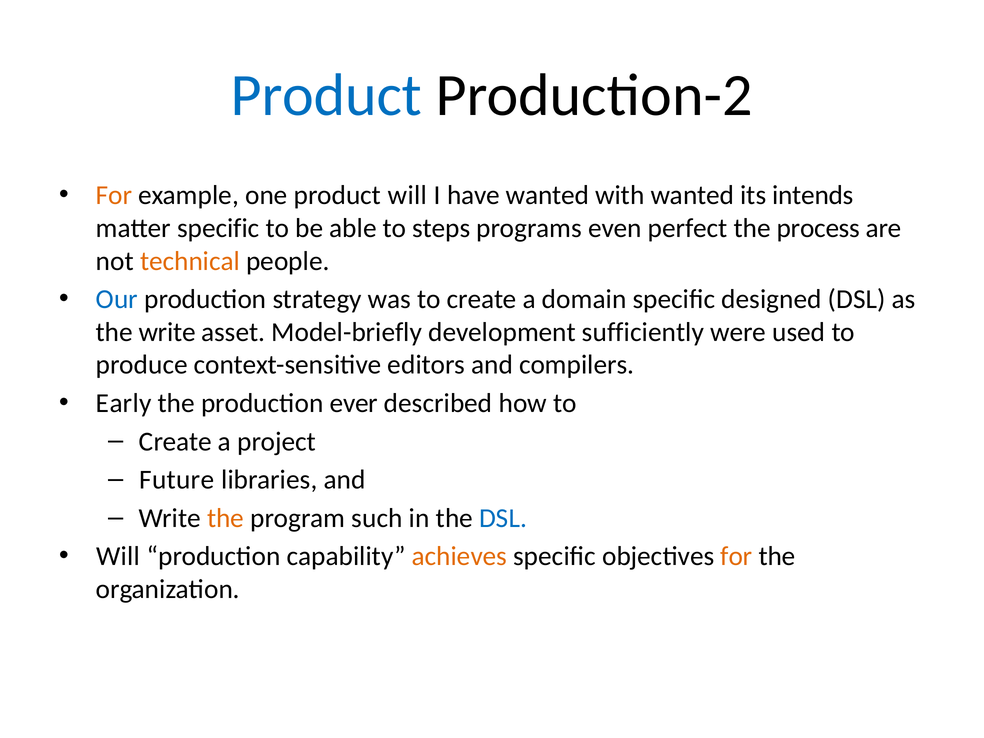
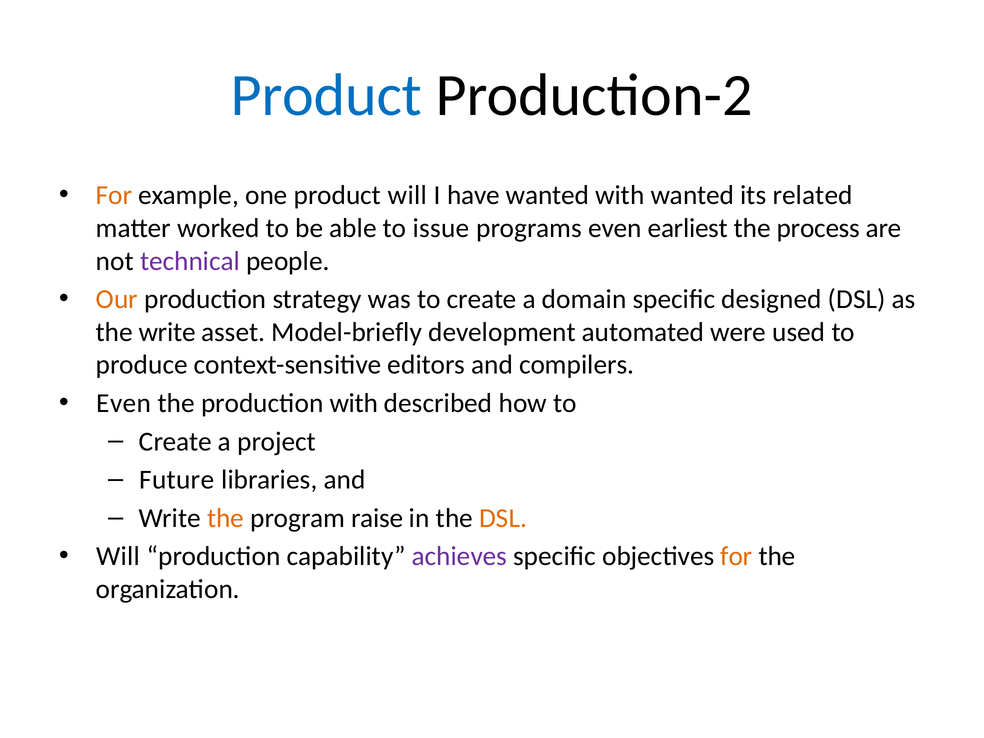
intends: intends -> related (813, 195)
matter specific: specific -> worked (218, 228)
steps: steps -> issue (441, 228)
perfect: perfect -> earliest (688, 228)
technical colour: orange -> purple (190, 261)
Our colour: blue -> orange (117, 299)
sufficiently: sufficiently -> automated (643, 332)
Early: Early -> Even (124, 403)
production ever: ever -> with (354, 403)
such: such -> raise (377, 518)
DSL colour: blue -> orange (503, 518)
achieves colour: orange -> purple (459, 556)
